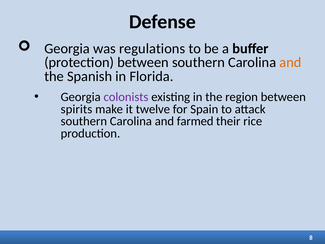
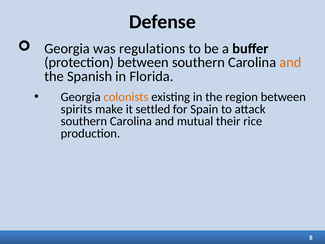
colonists colour: purple -> orange (126, 97)
twelve: twelve -> settled (153, 109)
farmed: farmed -> mutual (195, 121)
